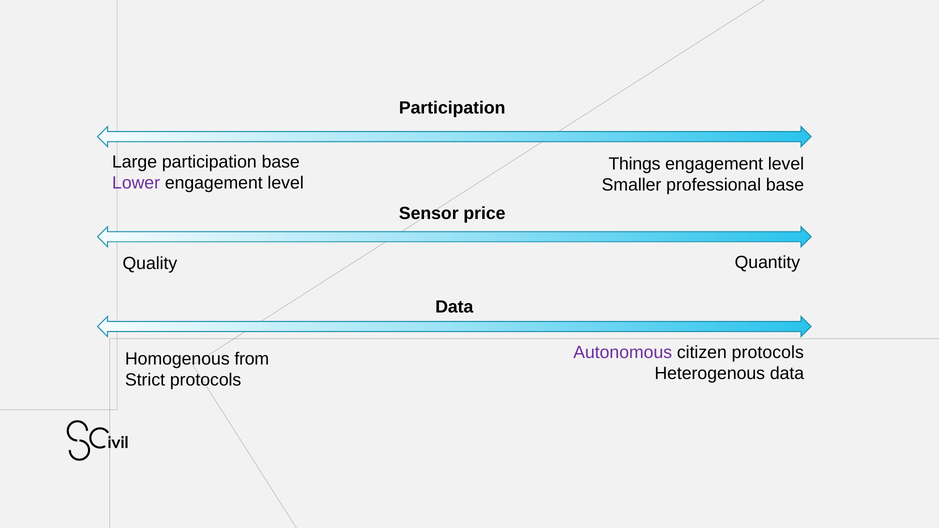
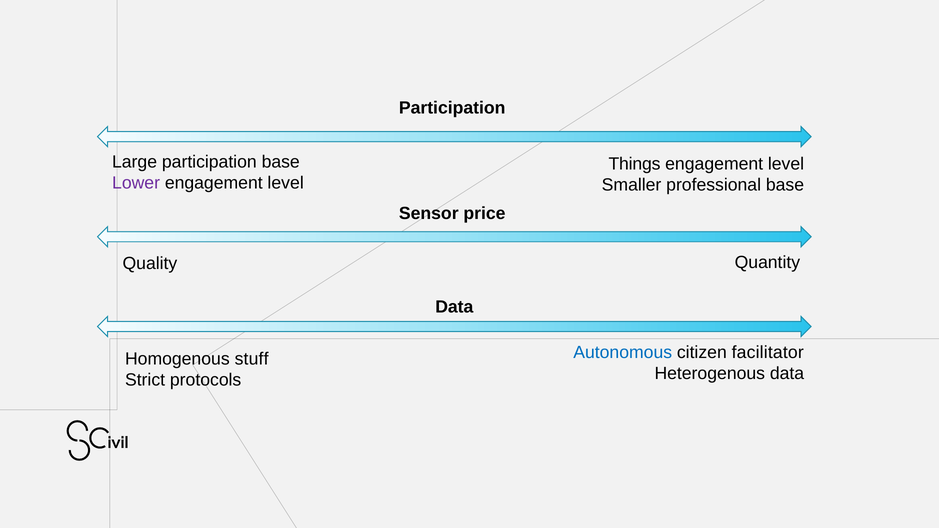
Autonomous colour: purple -> blue (623, 352)
citizen protocols: protocols -> facilitator (768, 352)
from: from -> stuff (252, 359)
